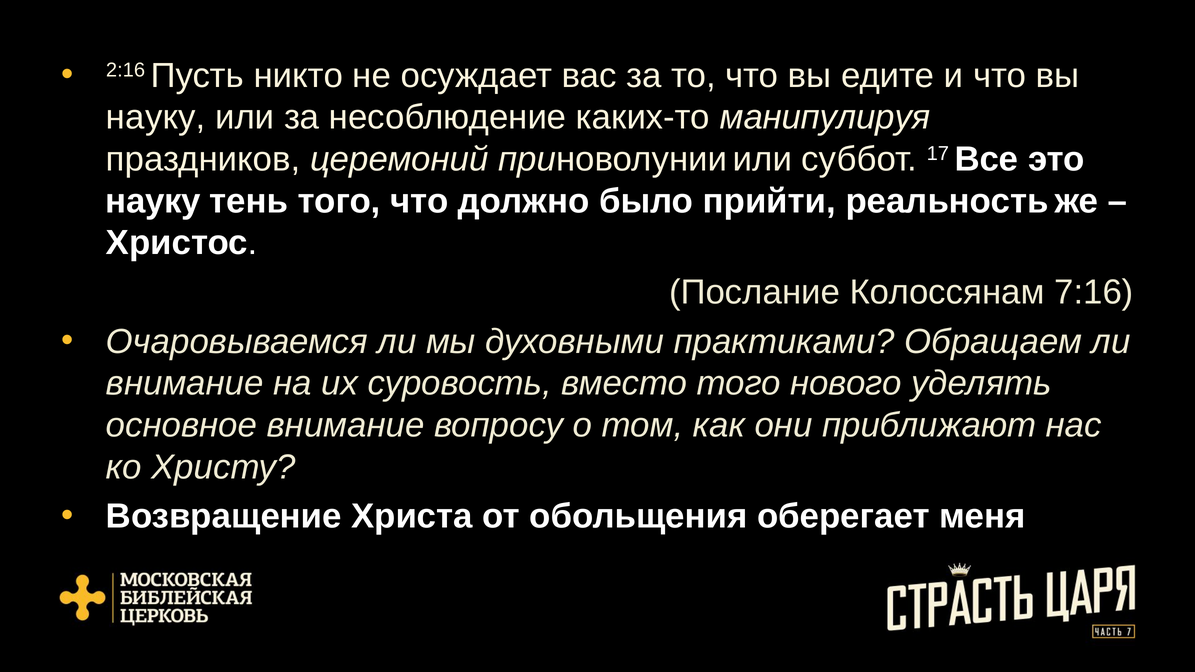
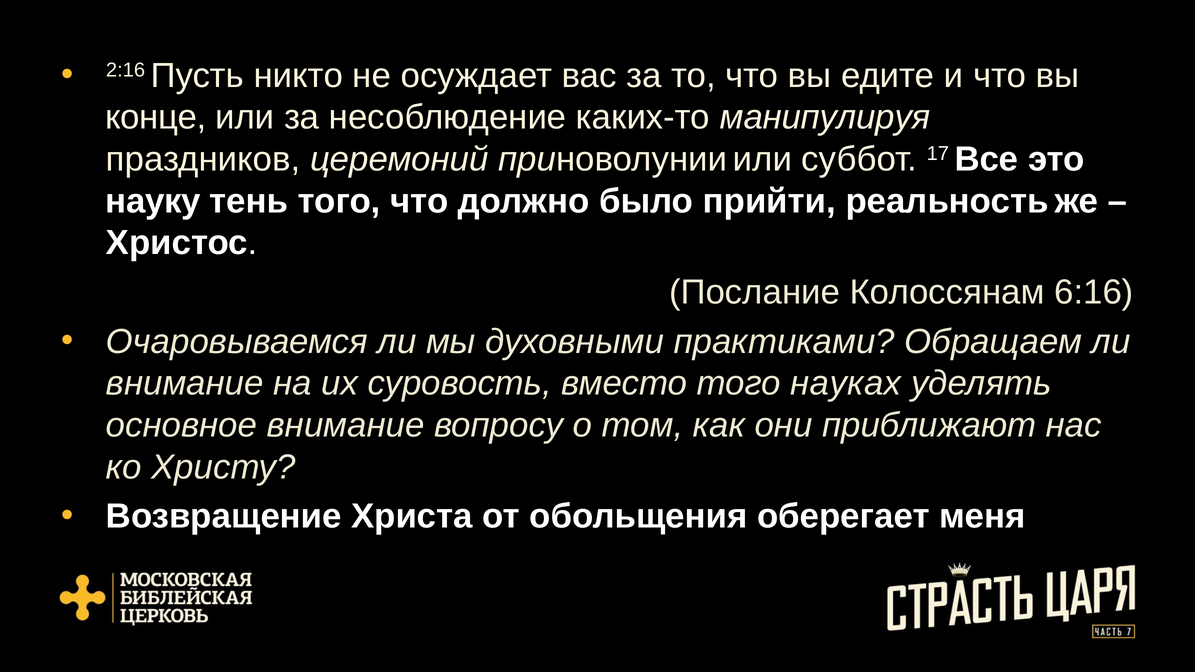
науку: науку -> конце (156, 117)
7:16: 7:16 -> 6:16 (1094, 292)
нового: нового -> науках (846, 384)
